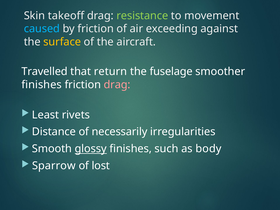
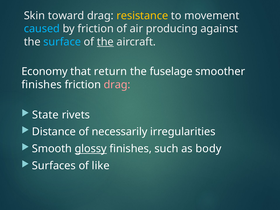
takeoff: takeoff -> toward (66, 16)
resistance colour: light green -> yellow (142, 16)
exceeding: exceeding -> producing (172, 29)
surface colour: yellow -> light blue (62, 42)
the underline: none -> present (105, 42)
Travelled: Travelled -> Economy (45, 72)
Least: Least -> State (45, 115)
Sparrow: Sparrow -> Surfaces (54, 166)
lost: lost -> like (101, 166)
